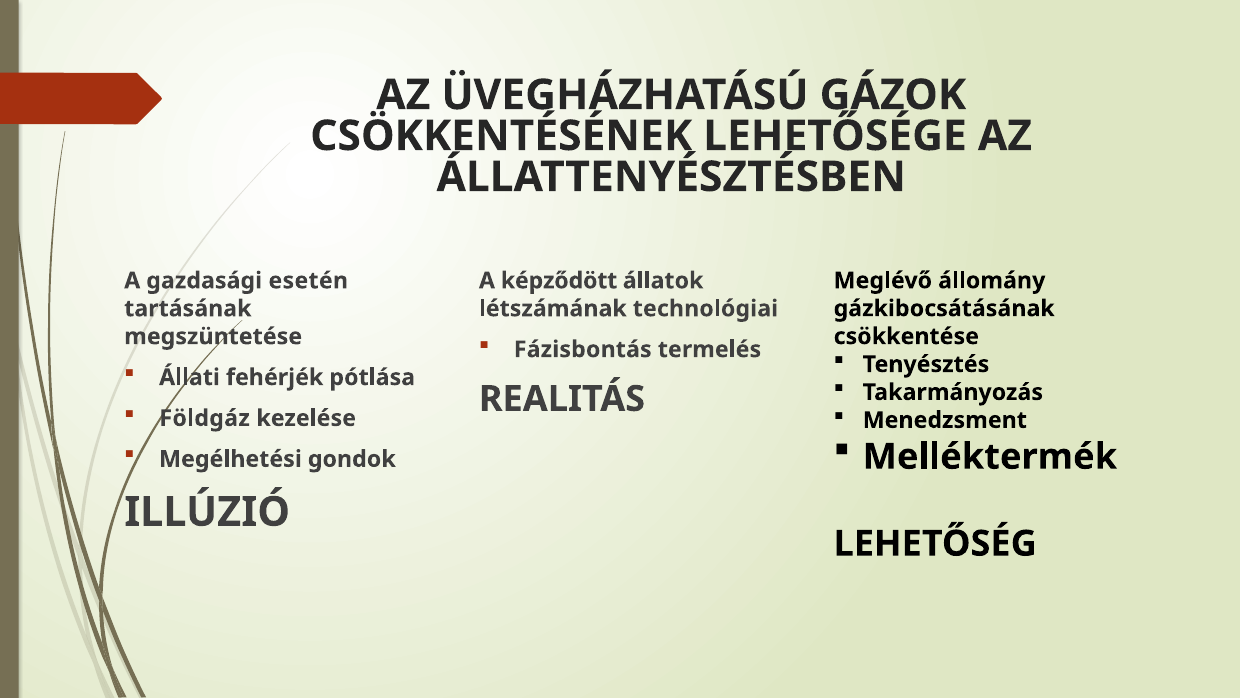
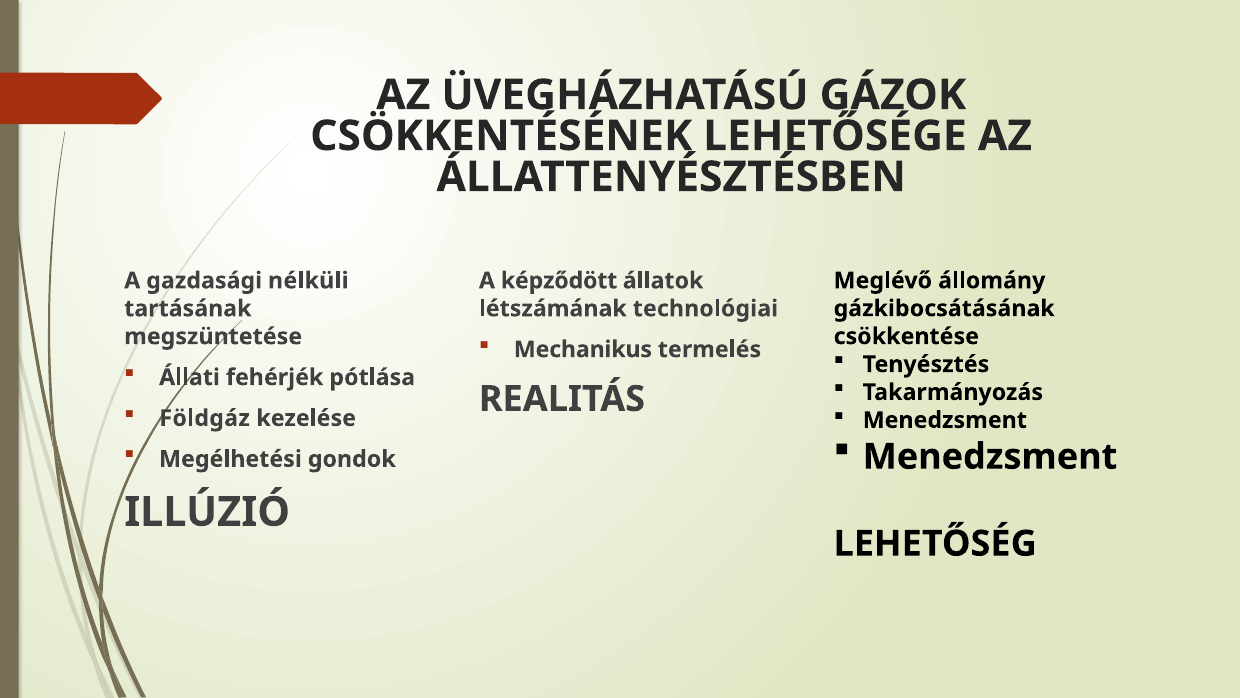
esetén: esetén -> nélküli (308, 281)
Fázisbontás: Fázisbontás -> Mechanikus (583, 349)
Melléktermék: Melléktermék -> Menedzsment (990, 456)
